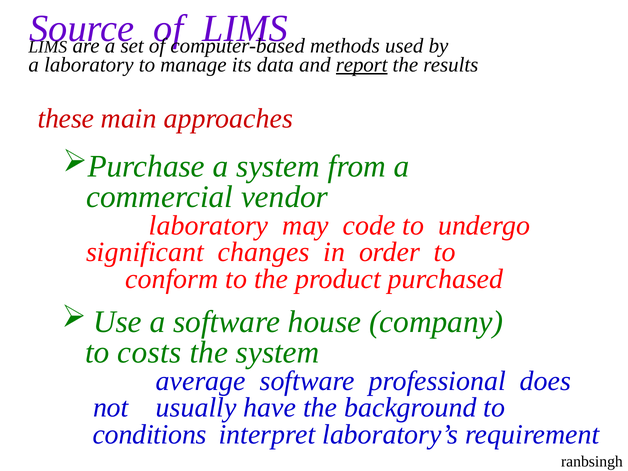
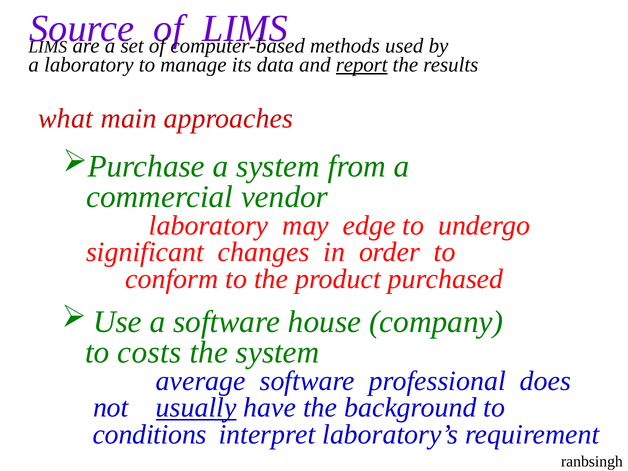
these: these -> what (66, 118)
code: code -> edge (369, 225)
usually underline: none -> present (196, 408)
